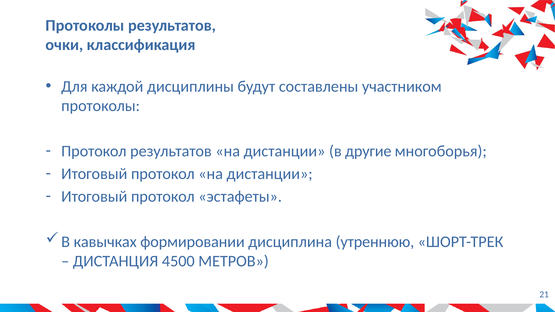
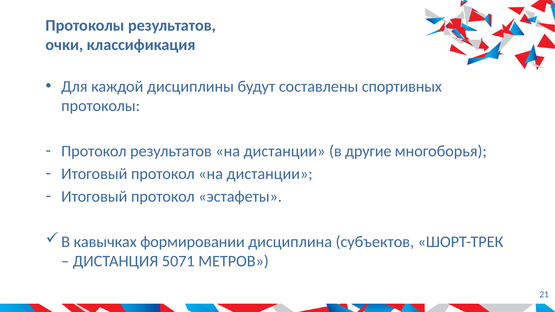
участником: участником -> спортивных (402, 86)
утреннюю: утреннюю -> субъектов (375, 242)
4500: 4500 -> 5071 (178, 261)
